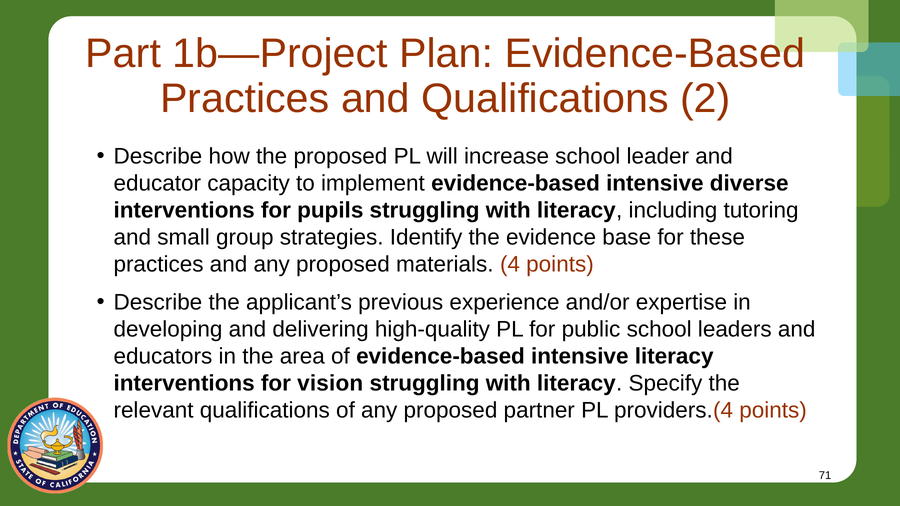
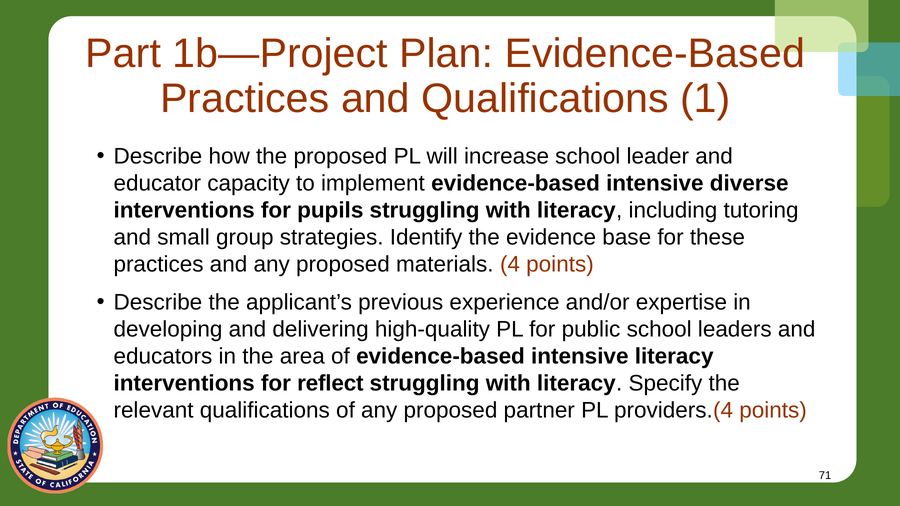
2: 2 -> 1 (705, 98)
vision: vision -> reflect (330, 384)
